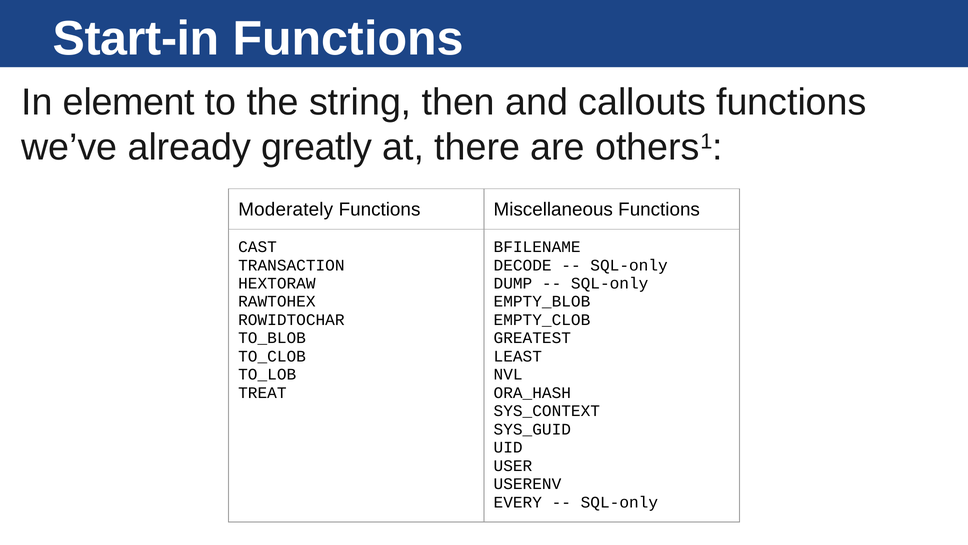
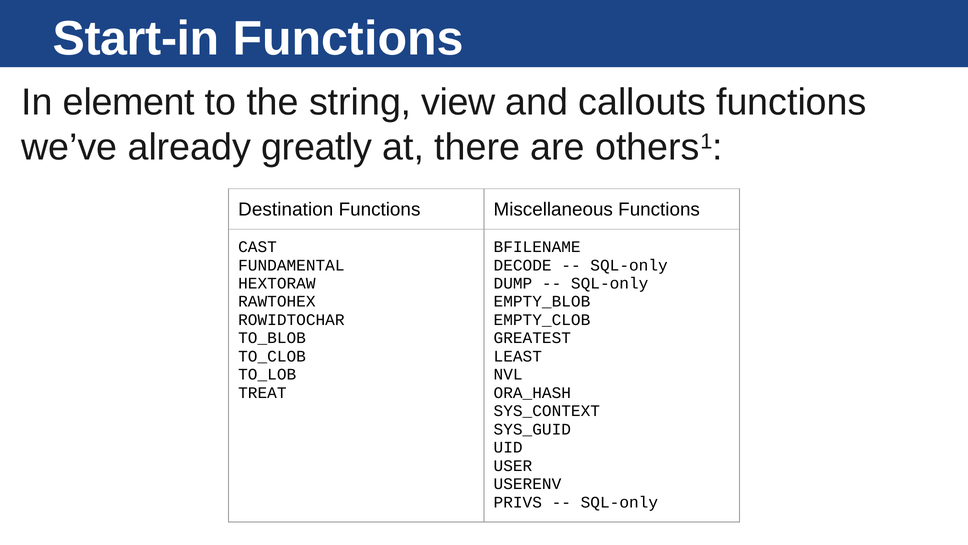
then: then -> view (458, 102)
Moderately: Moderately -> Destination (286, 209)
TRANSACTION: TRANSACTION -> FUNDAMENTAL (291, 265)
EVERY: EVERY -> PRIVS (518, 502)
